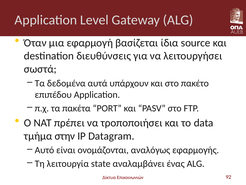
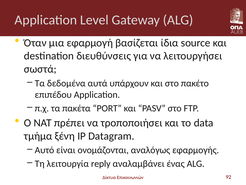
στην: στην -> ξένη (65, 136)
state: state -> reply (101, 163)
